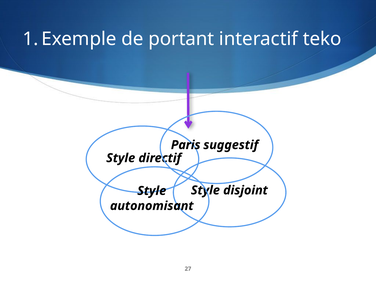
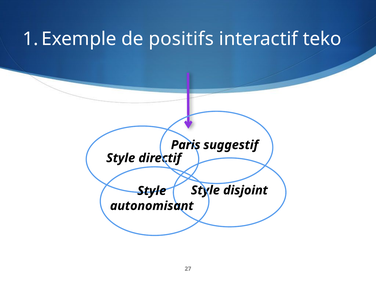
portant: portant -> positifs (181, 39)
